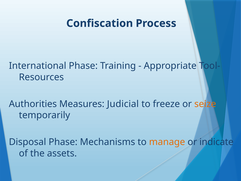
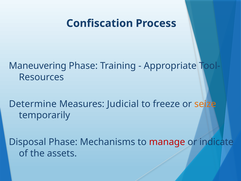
International: International -> Maneuvering (38, 66)
Authorities: Authorities -> Determine (33, 104)
manage colour: orange -> red (167, 142)
